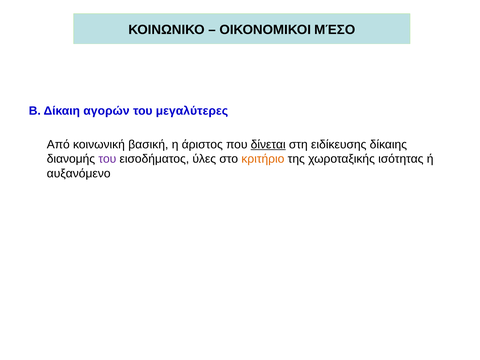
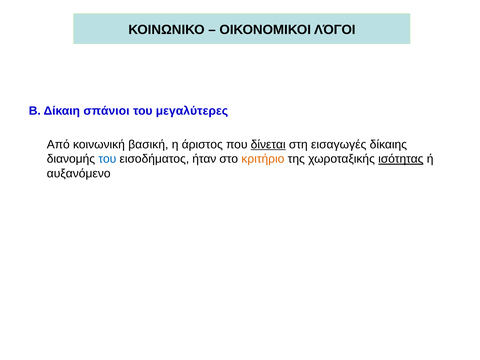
ΜΈΣΟ: ΜΈΣΟ -> ΛΌΓΟΙ (335, 30)
αγορών: αγορών -> σπάνιοι (106, 111)
ειδίκευσης: ειδίκευσης -> εισαγωγές (339, 145)
του colour: purple -> blue (107, 159)
ύλες: ύλες -> ήταν (204, 159)
ισότητας underline: none -> present (401, 159)
